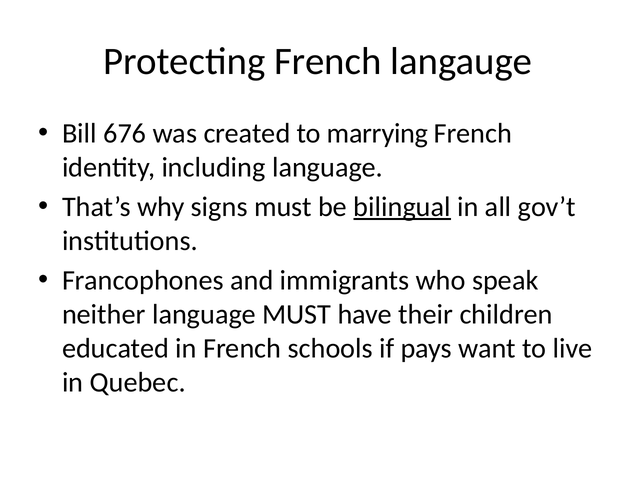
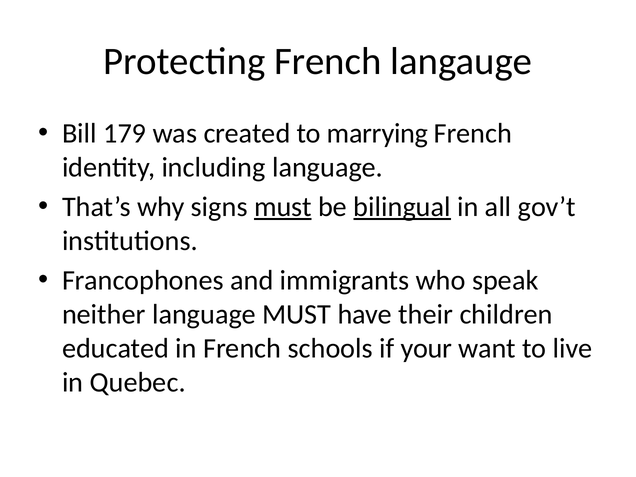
676: 676 -> 179 (125, 133)
must underline: none -> present (283, 207)
pays: pays -> your (426, 348)
